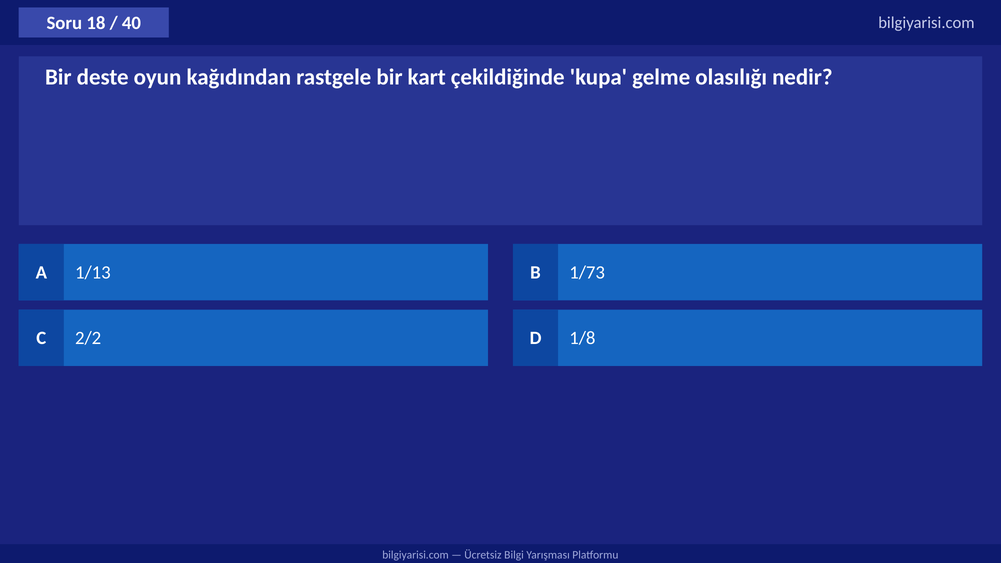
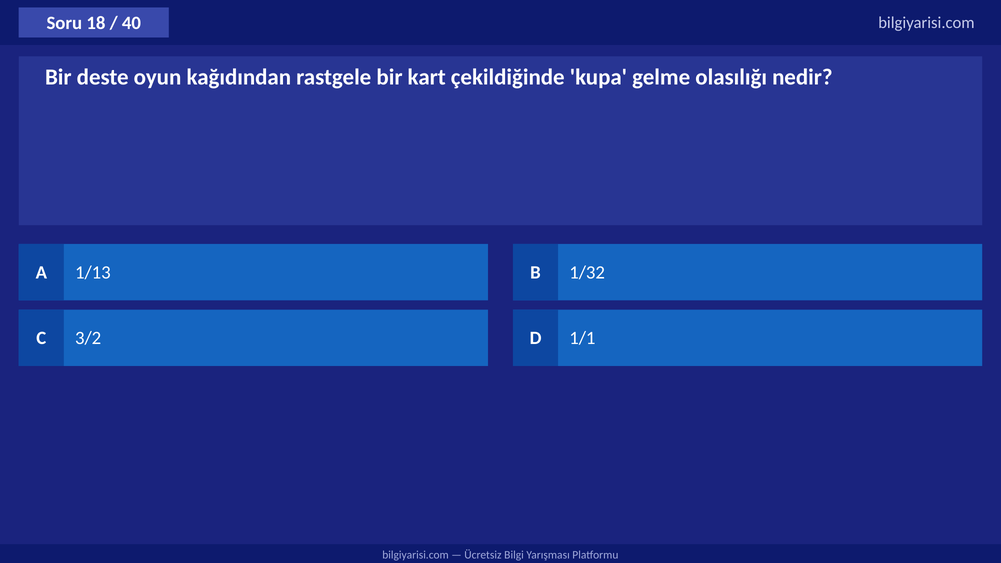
1/73: 1/73 -> 1/32 (587, 272)
2/2: 2/2 -> 3/2 (88, 338)
1/8: 1/8 -> 1/1 (582, 338)
